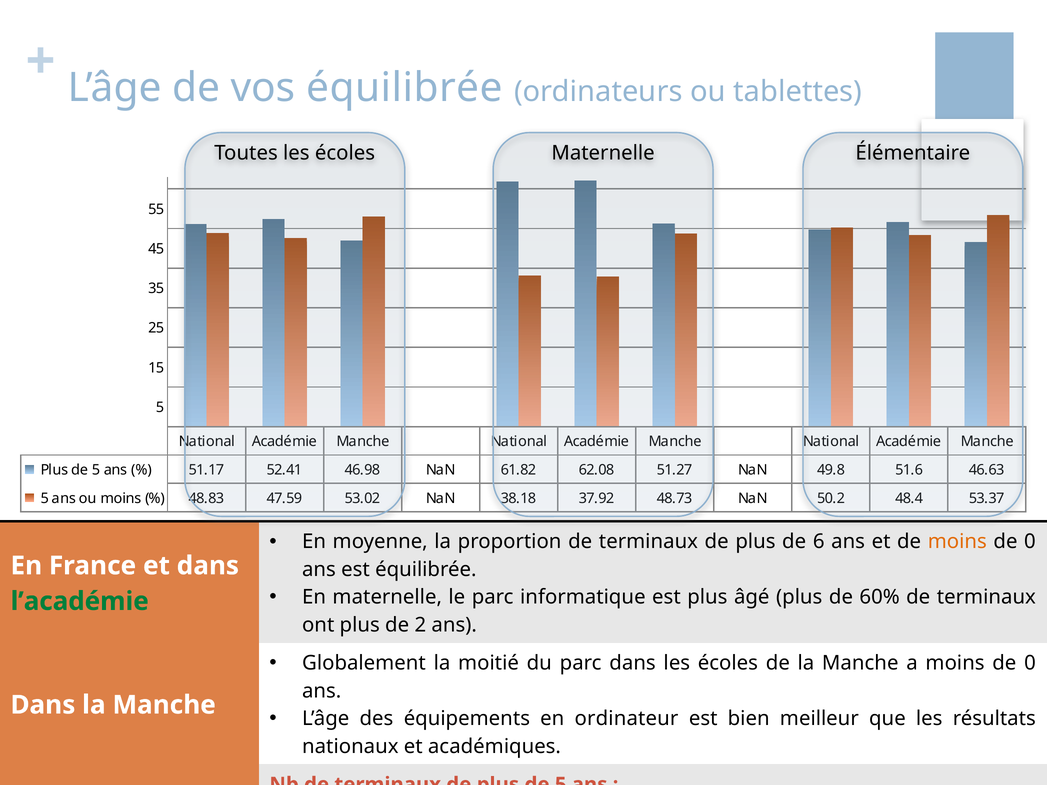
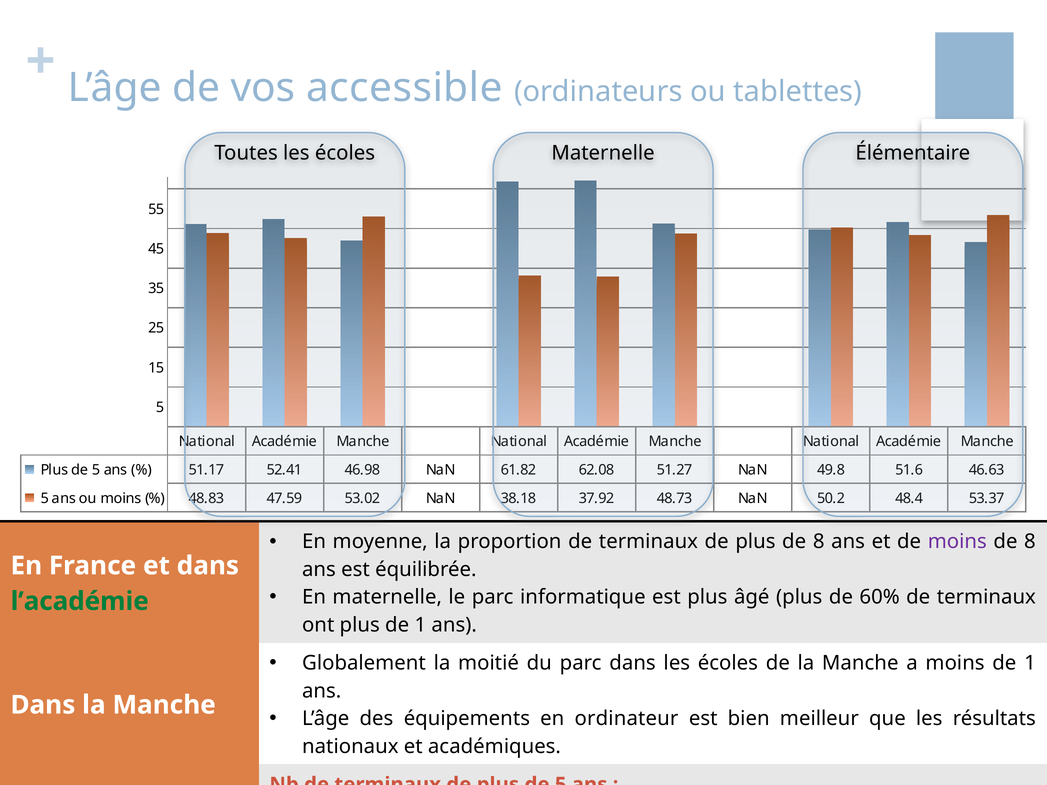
vos équilibrée: équilibrée -> accessible (405, 88)
plus de 6: 6 -> 8 (819, 542)
moins colour: orange -> purple (957, 542)
0: 0 -> 8 (1030, 542)
plus de 2: 2 -> 1 (420, 625)
a moins de 0: 0 -> 1 (1030, 663)
